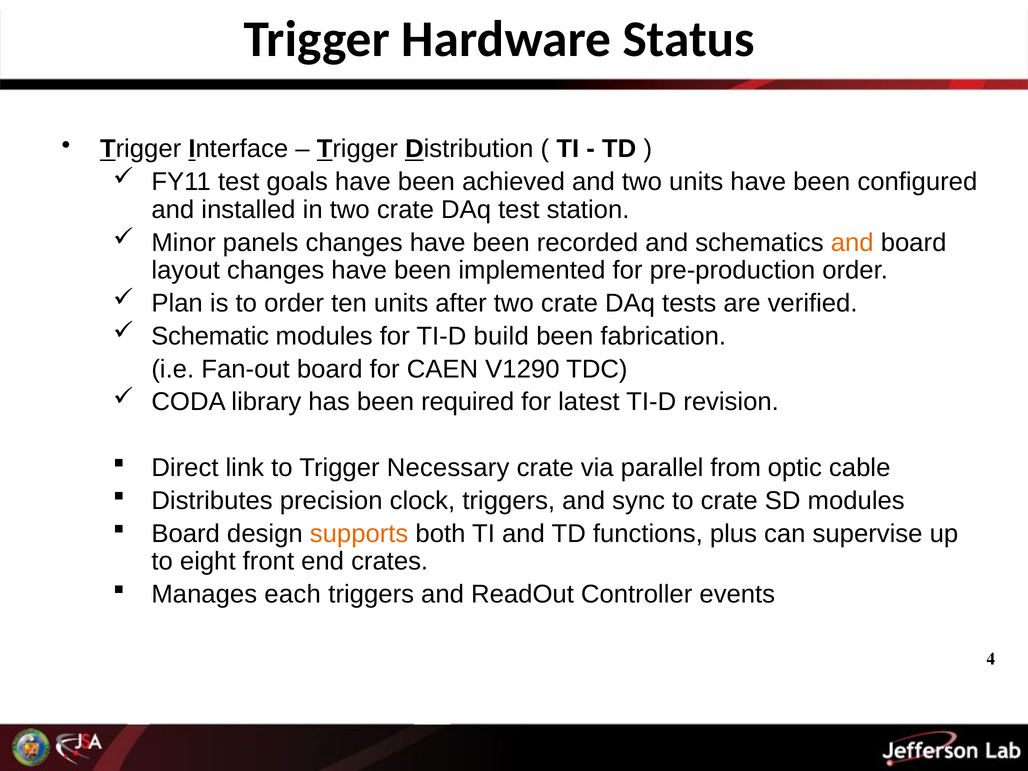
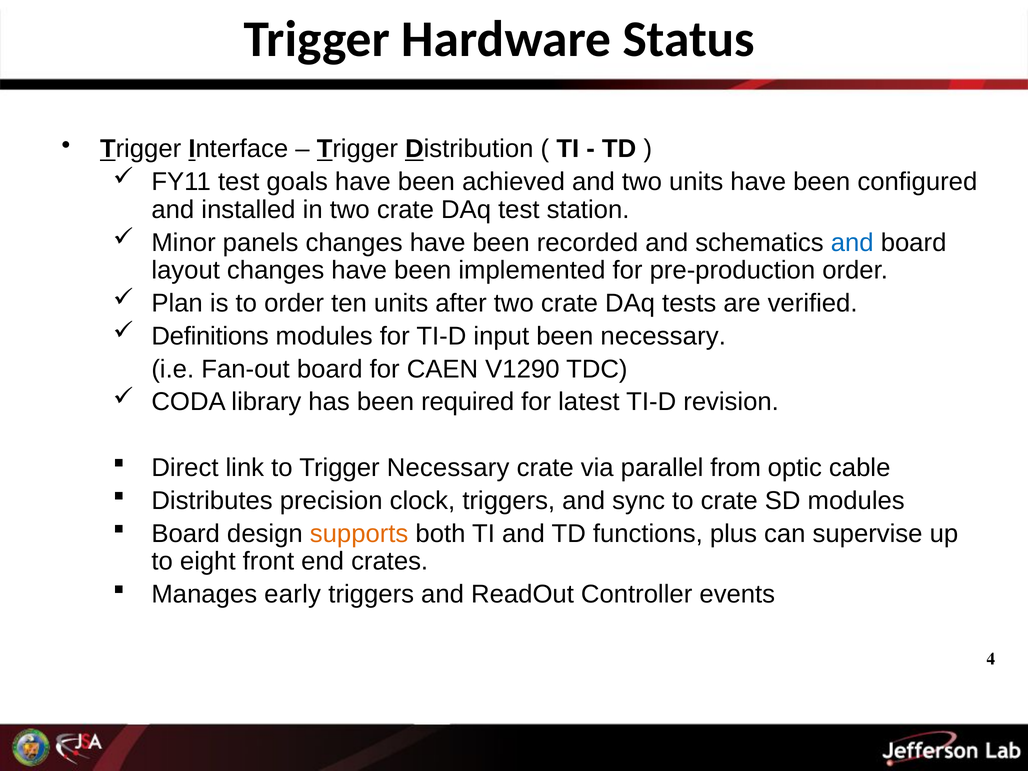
and colour: orange -> blue (852, 243)
Schematic: Schematic -> Definitions (210, 336)
build: build -> input (501, 336)
been fabrication: fabrication -> necessary (663, 336)
each: each -> early (293, 594)
